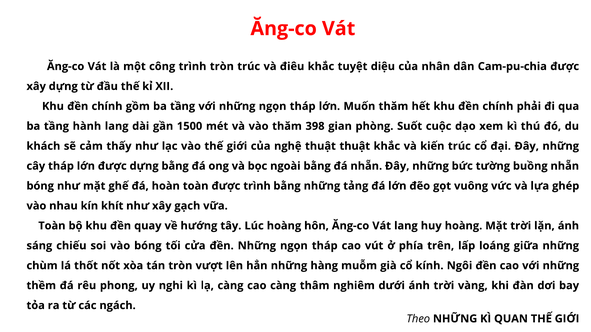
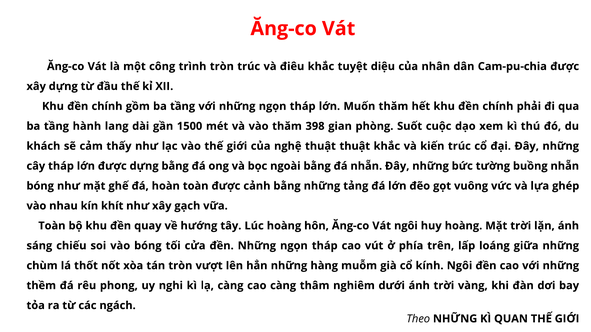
được trình: trình -> cảnh (257, 186)
Vát lang: lang -> ngôi (406, 226)
